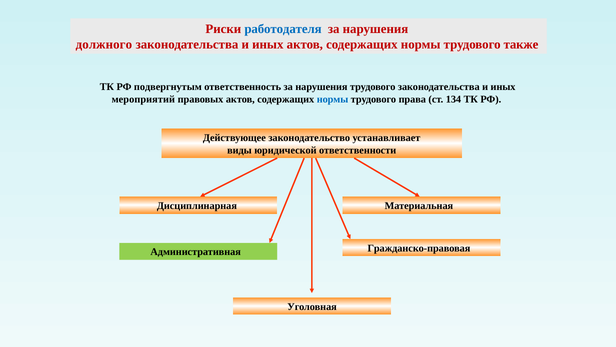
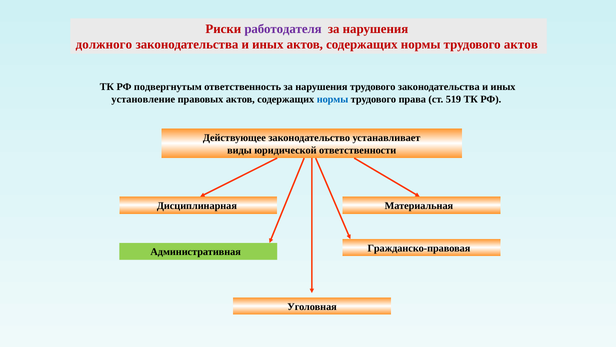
работодателя colour: blue -> purple (283, 29)
трудового также: также -> актов (521, 45)
мероприятий: мероприятий -> установление (143, 99)
134: 134 -> 519 (453, 99)
